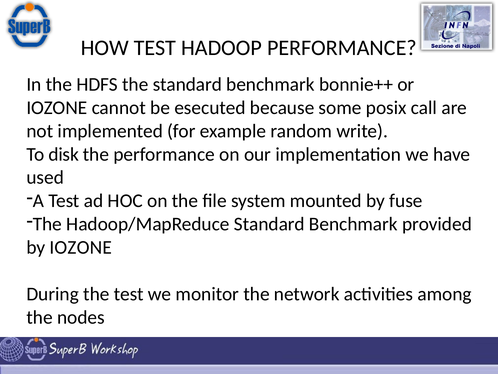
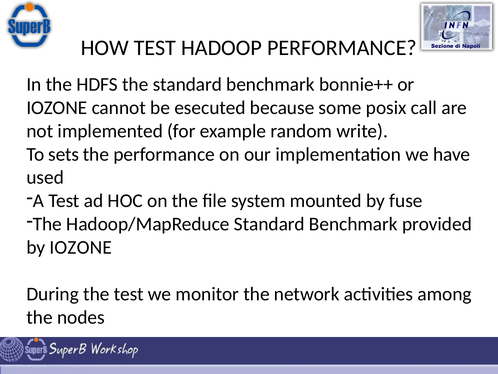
disk: disk -> sets (64, 154)
